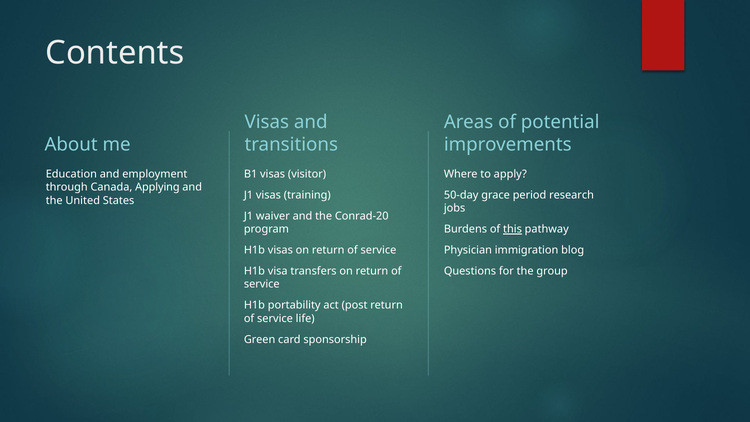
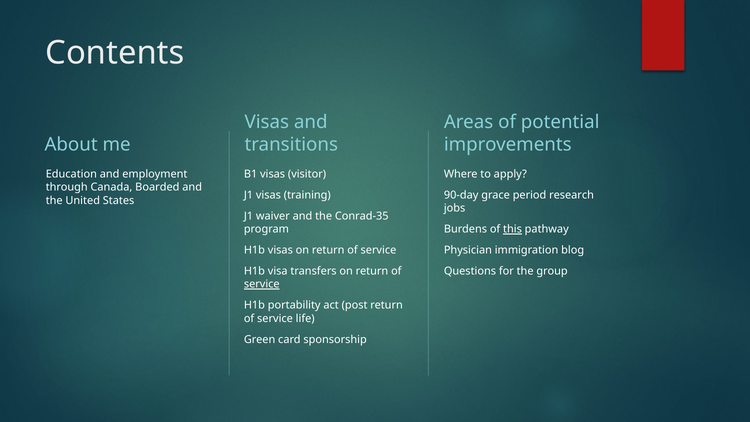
Applying: Applying -> Boarded (157, 187)
50-day: 50-day -> 90-day (461, 195)
Conrad-20: Conrad-20 -> Conrad-35 (362, 216)
service underline: none -> present (262, 284)
